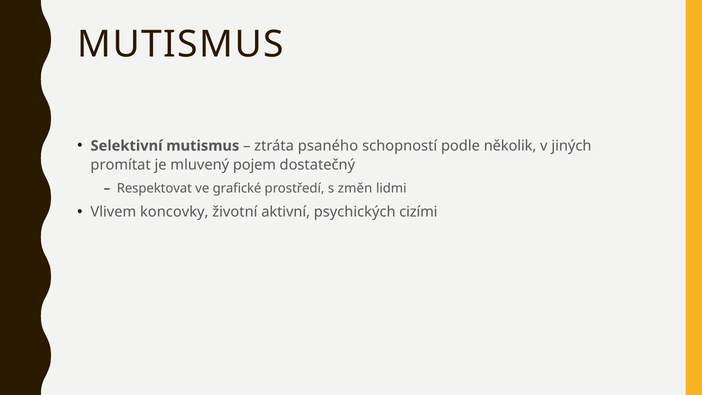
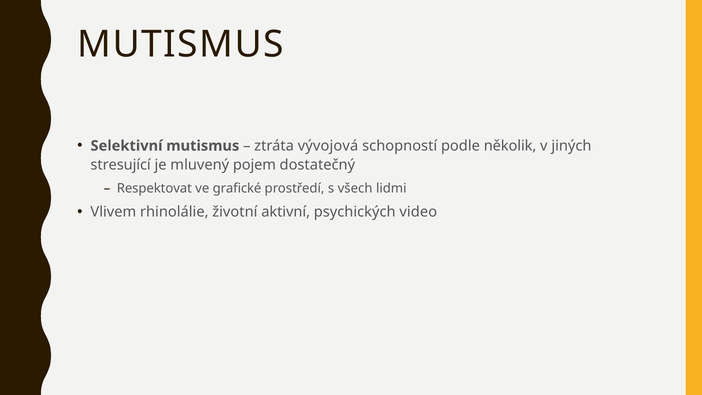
psaného: psaného -> vývojová (328, 146)
promítat: promítat -> stresující (121, 165)
změn: změn -> všech (355, 188)
koncovky: koncovky -> rhinolálie (174, 212)
cizími: cizími -> video (418, 212)
